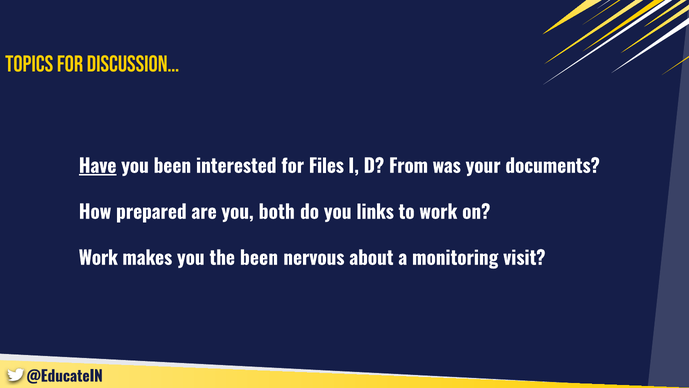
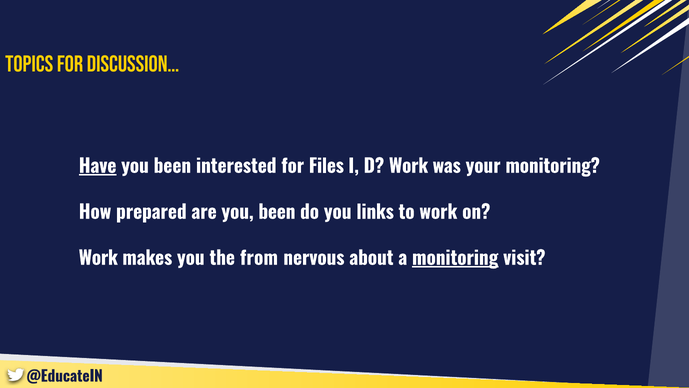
D From: From -> Work (409, 166)
your documents: documents -> monitoring (553, 166)
are you both: both -> been (277, 212)
the been: been -> from (259, 258)
monitoring underline: none -> present (455, 258)
